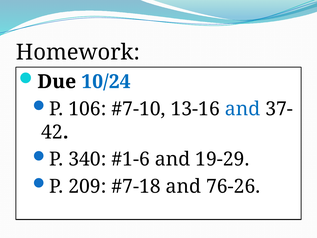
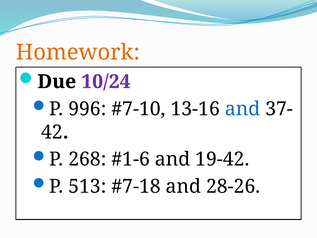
Homework colour: black -> orange (78, 52)
10/24 colour: blue -> purple (106, 82)
106: 106 -> 996 (87, 109)
340: 340 -> 268 (87, 159)
19-29: 19-29 -> 19-42 (222, 159)
209: 209 -> 513 (87, 186)
76-26: 76-26 -> 28-26 (233, 186)
